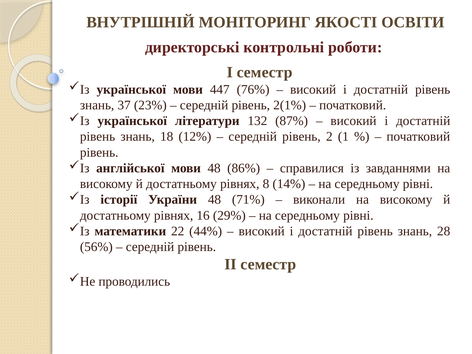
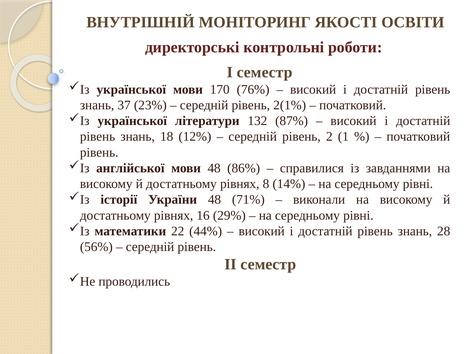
447: 447 -> 170 (220, 89)
